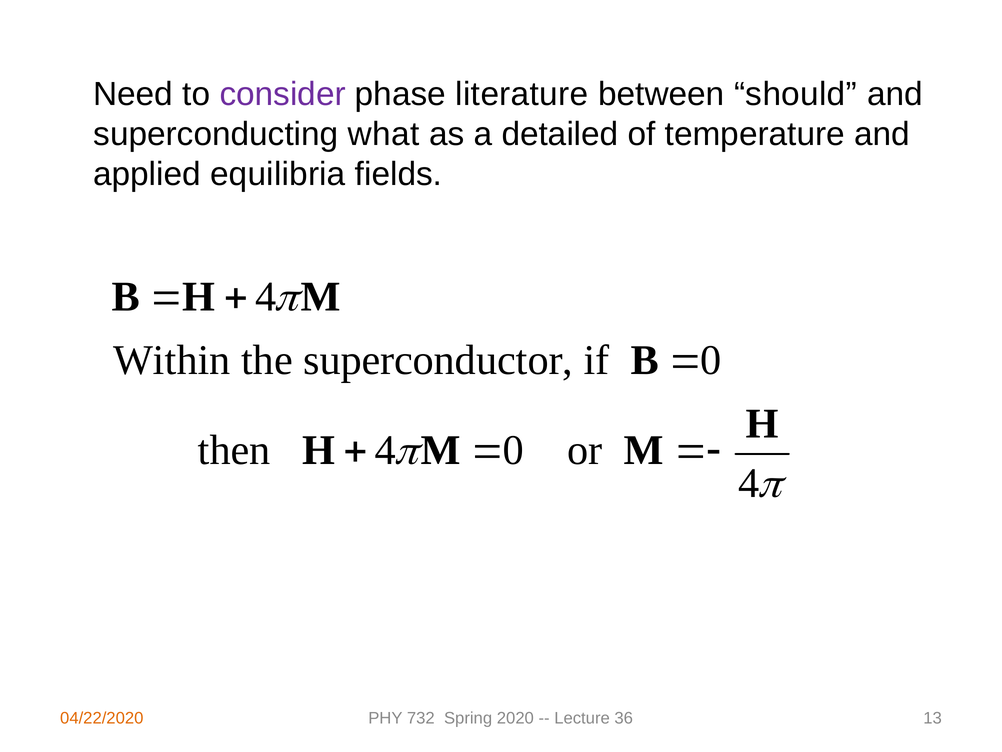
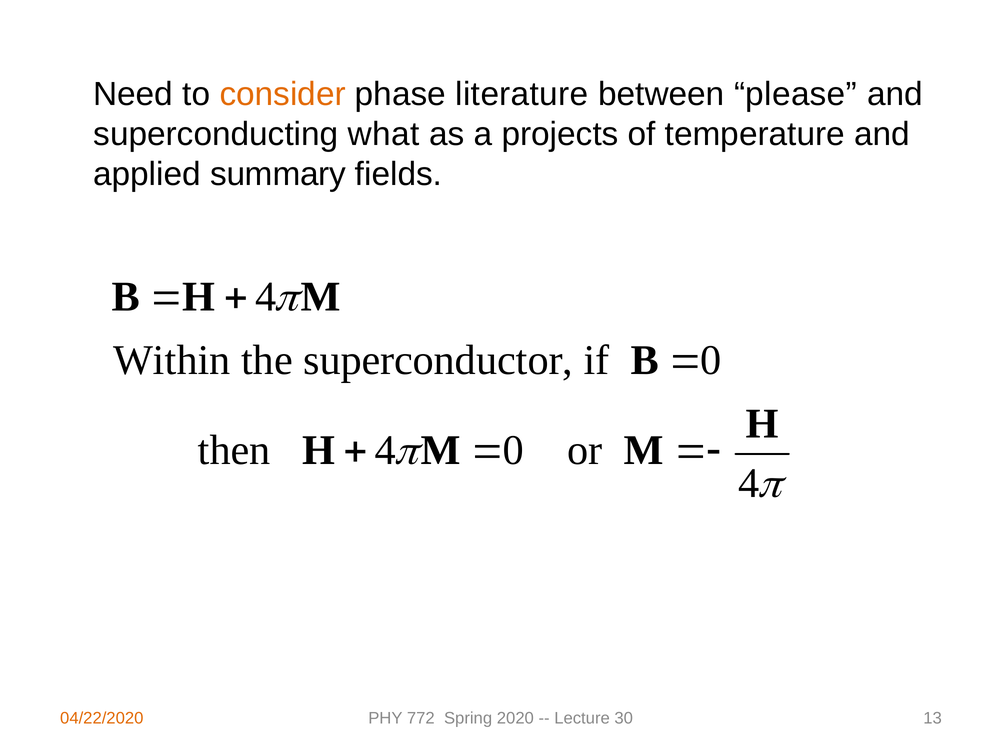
consider colour: purple -> orange (283, 94)
should: should -> please (796, 94)
detailed: detailed -> projects (560, 134)
equilibria: equilibria -> summary (278, 174)
732: 732 -> 772 (421, 718)
36: 36 -> 30 (624, 718)
